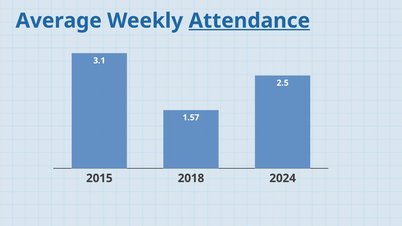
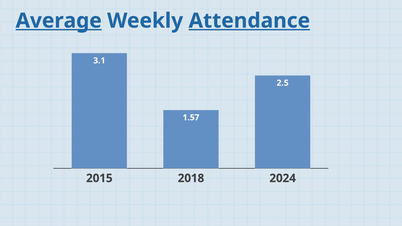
Average underline: none -> present (59, 21)
